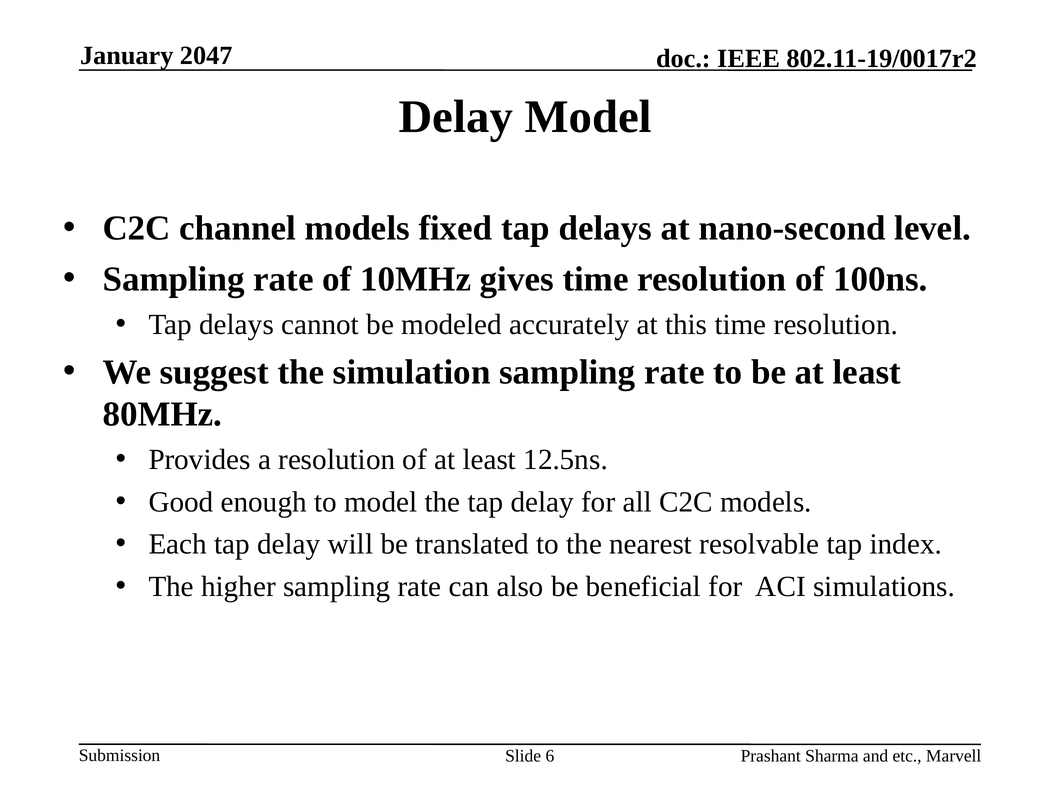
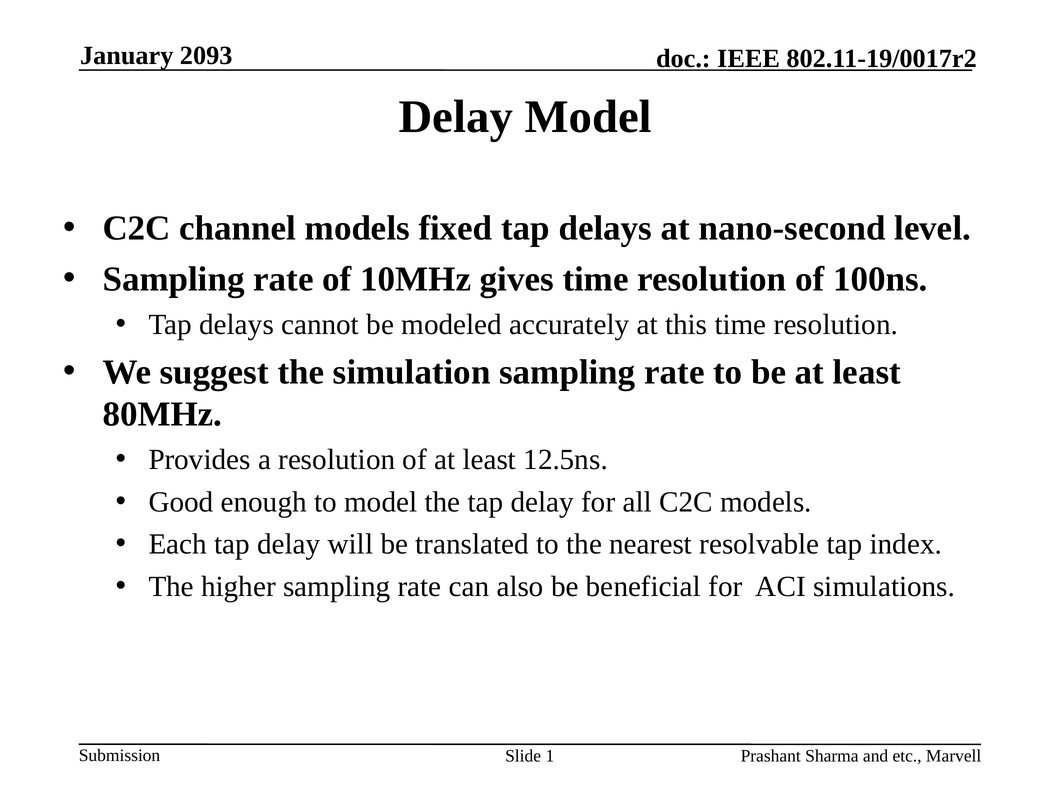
2047: 2047 -> 2093 (206, 56)
6: 6 -> 1 (550, 756)
